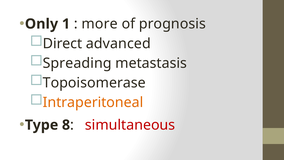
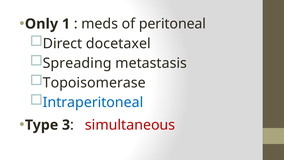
more: more -> meds (100, 24)
prognosis: prognosis -> peritoneal (172, 24)
advanced: advanced -> docetaxel (118, 43)
Intraperitoneal colour: orange -> blue (93, 102)
8: 8 -> 3 (66, 125)
